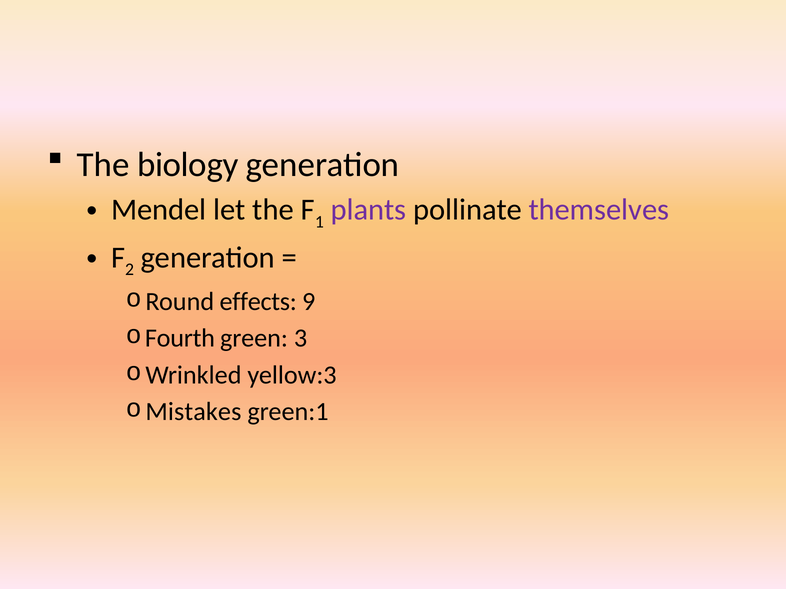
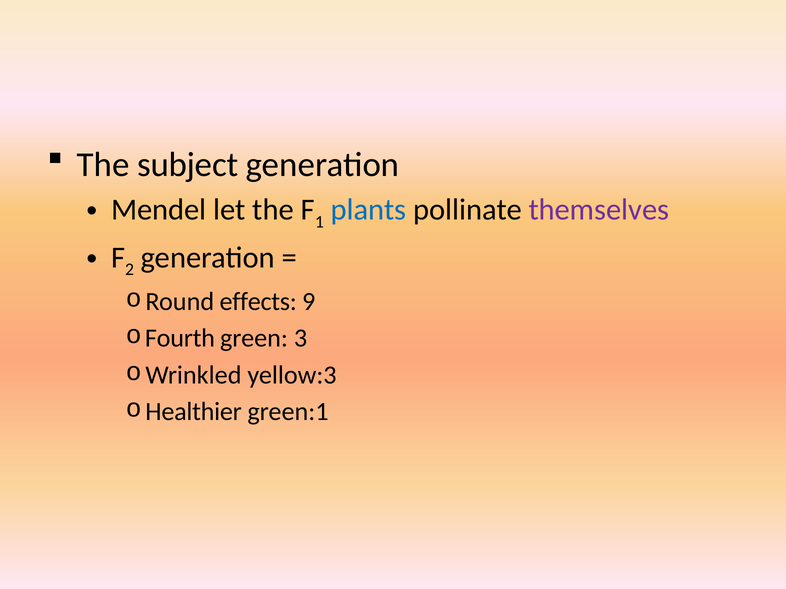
biology: biology -> subject (188, 165)
plants colour: purple -> blue (369, 210)
Mistakes: Mistakes -> Healthier (194, 412)
